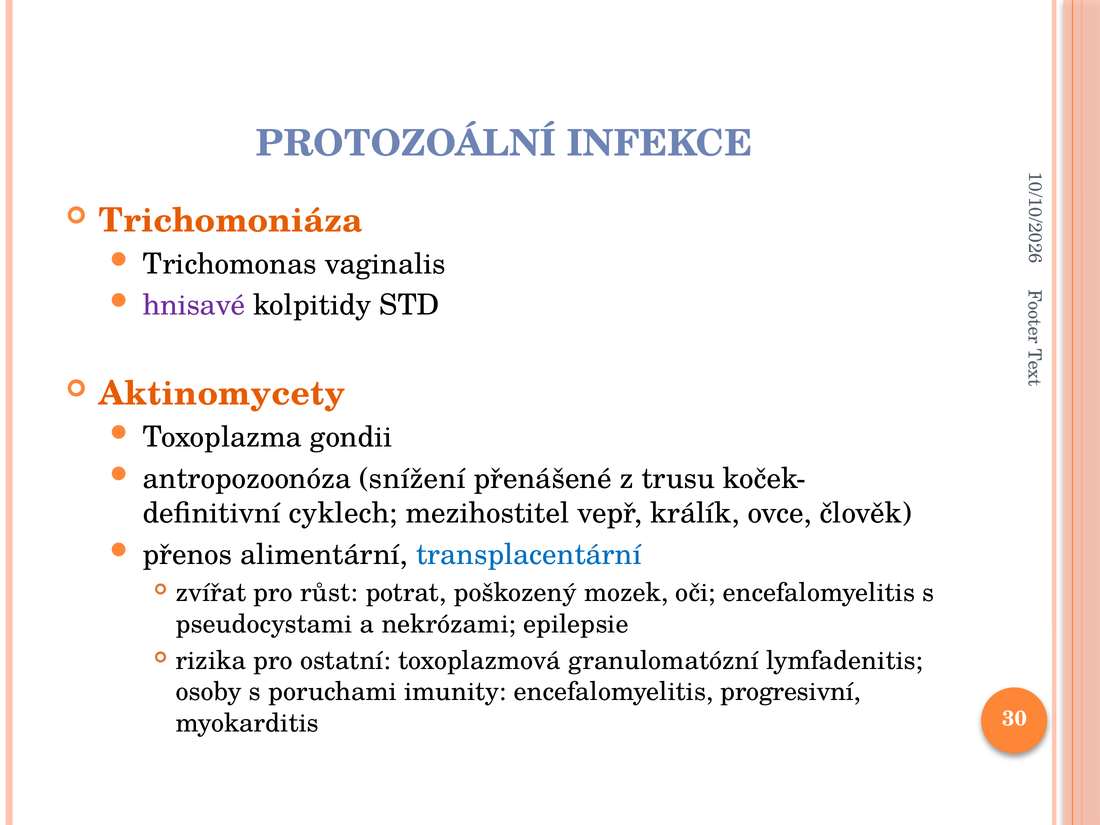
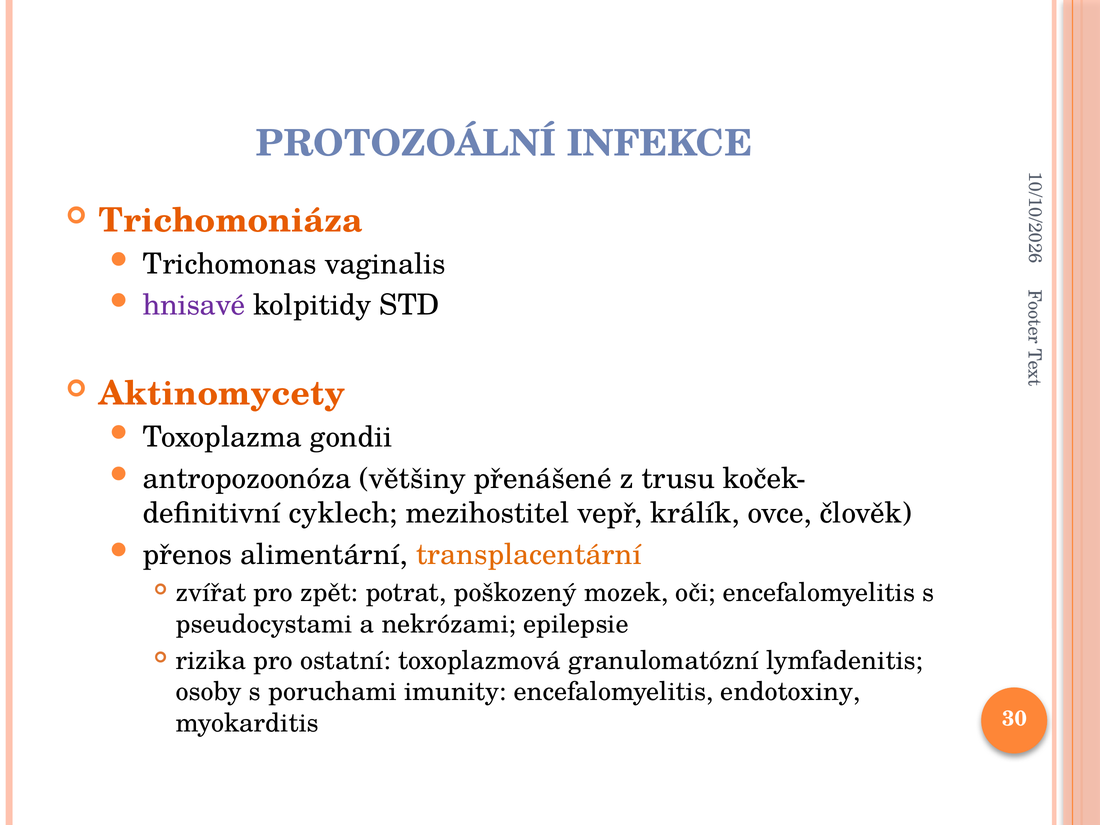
snížení: snížení -> většiny (413, 478)
transplacentární colour: blue -> orange (529, 555)
růst: růst -> zpět (329, 593)
progresivní: progresivní -> endotoxiny (791, 692)
